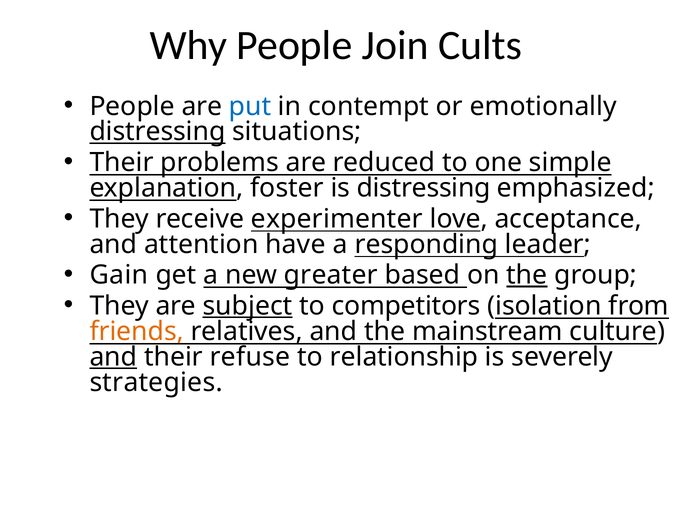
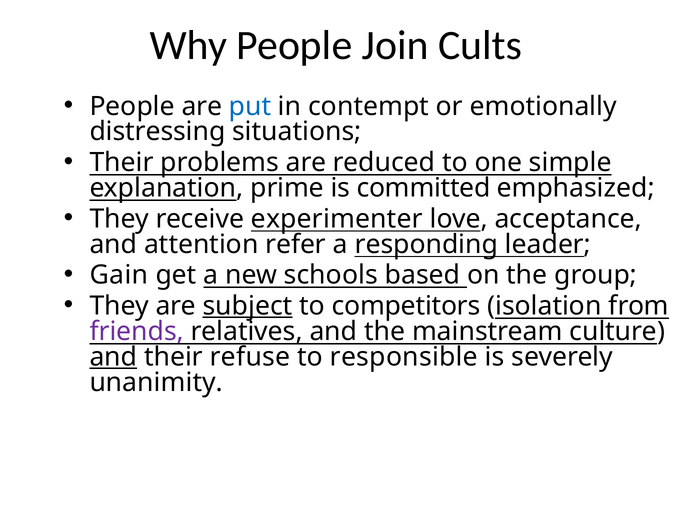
distressing underline: present -> none (158, 132)
foster: foster -> prime (287, 188)
is distressing: distressing -> committed (424, 188)
have: have -> refer (296, 244)
greater: greater -> schools (331, 275)
the underline: present -> none (527, 275)
friends colour: orange -> purple (137, 331)
relationship: relationship -> responsible (404, 357)
strategies: strategies -> unanimity (156, 382)
